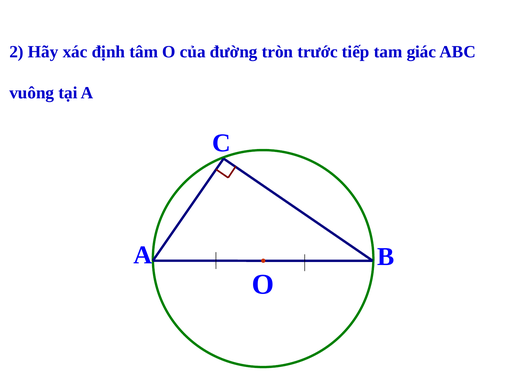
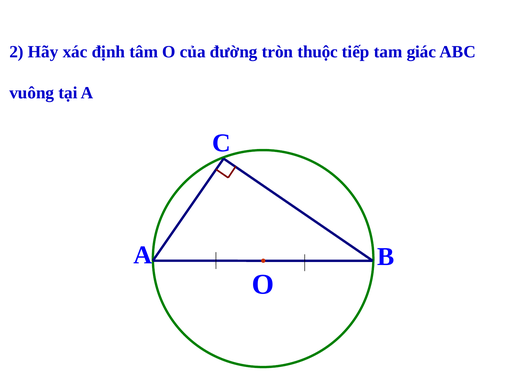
trước: trước -> thuộc (318, 52)
